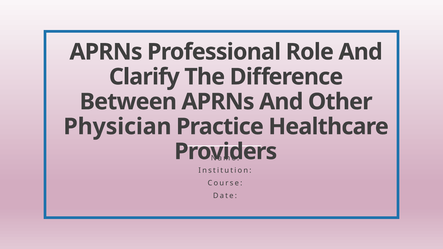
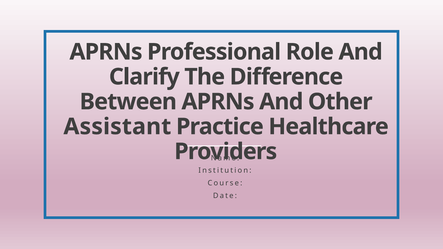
Physician: Physician -> Assistant (117, 127)
